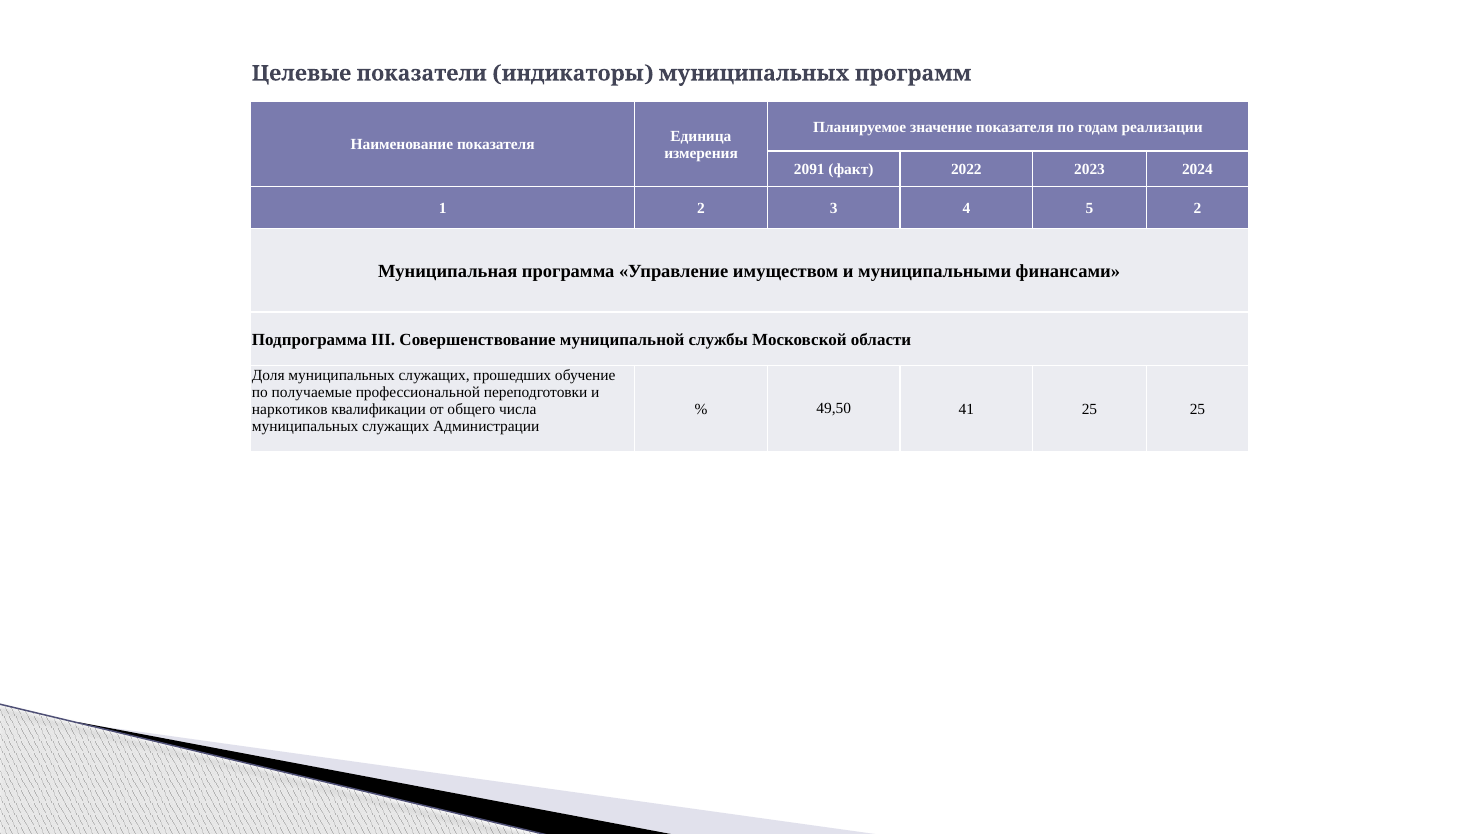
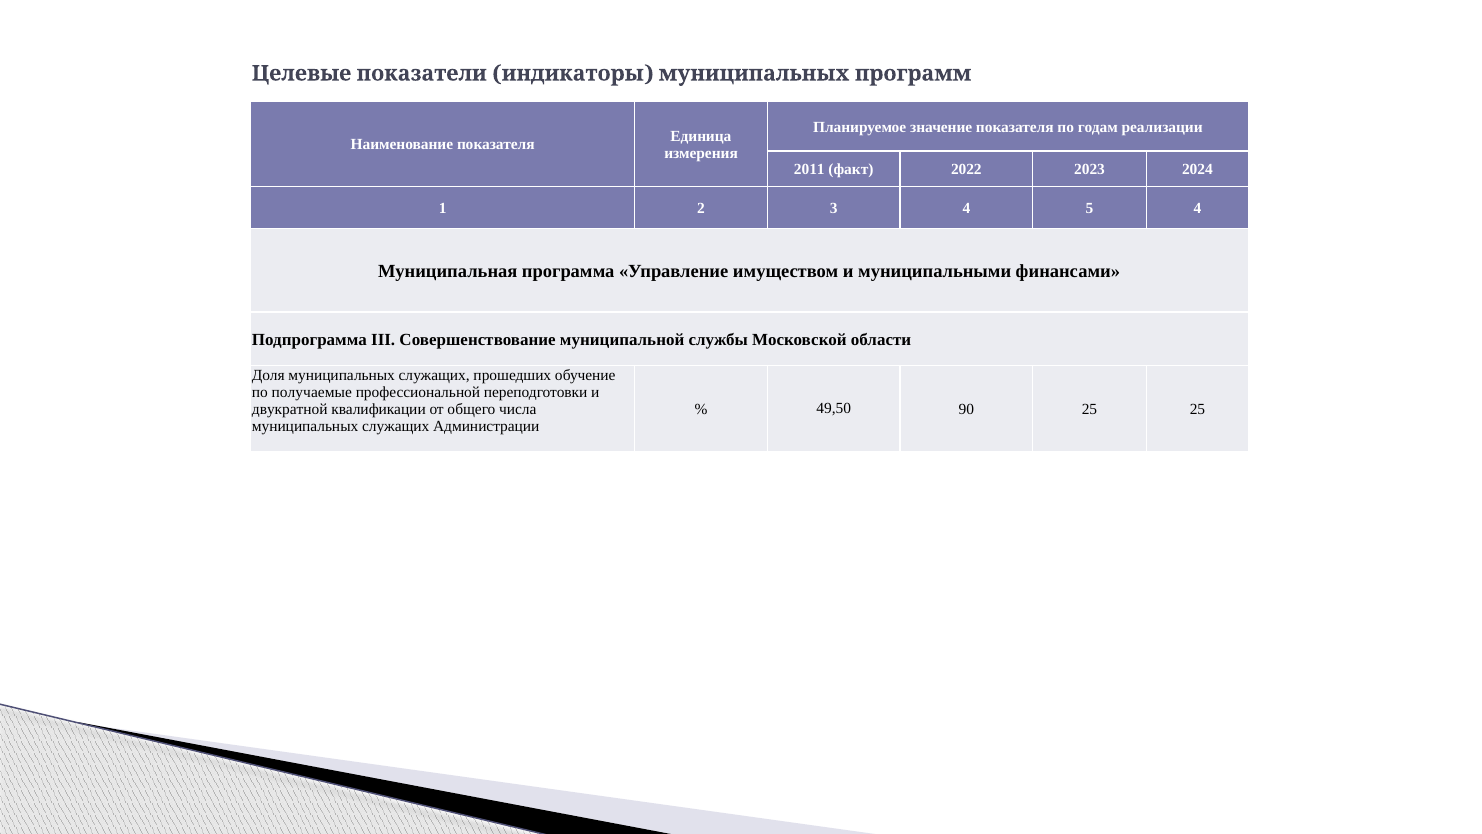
2091: 2091 -> 2011 (809, 169)
5 2: 2 -> 4 (1197, 208)
41: 41 -> 90 (966, 409)
наркотиков: наркотиков -> двукратной (290, 409)
